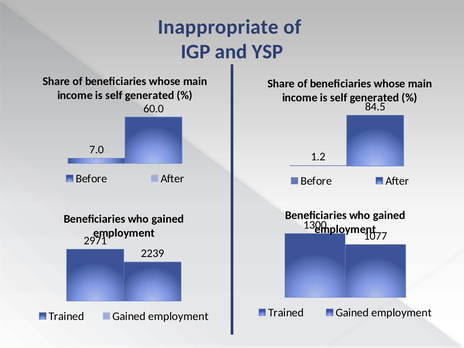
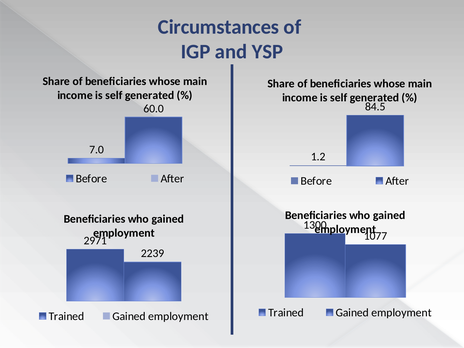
Inappropriate: Inappropriate -> Circumstances (219, 27)
